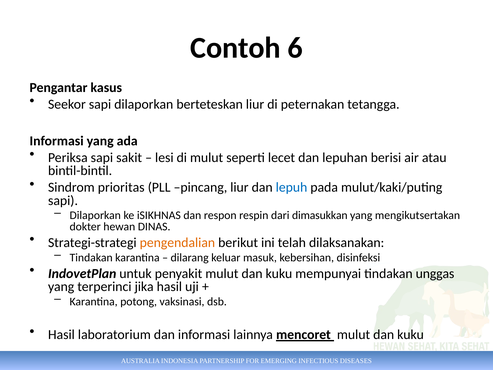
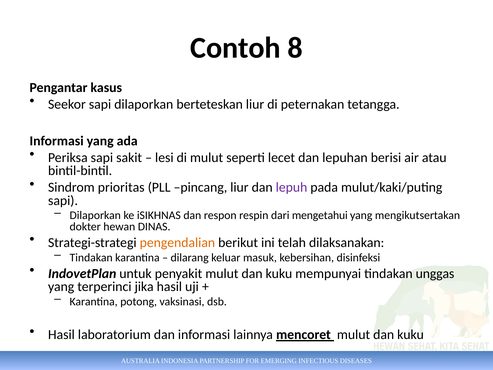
6: 6 -> 8 (295, 48)
lepuh colour: blue -> purple (291, 187)
dimasukkan: dimasukkan -> mengetahui (320, 215)
